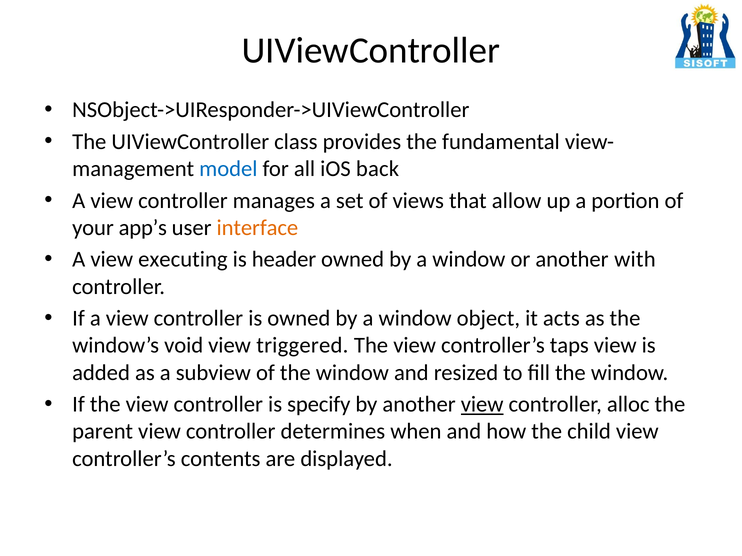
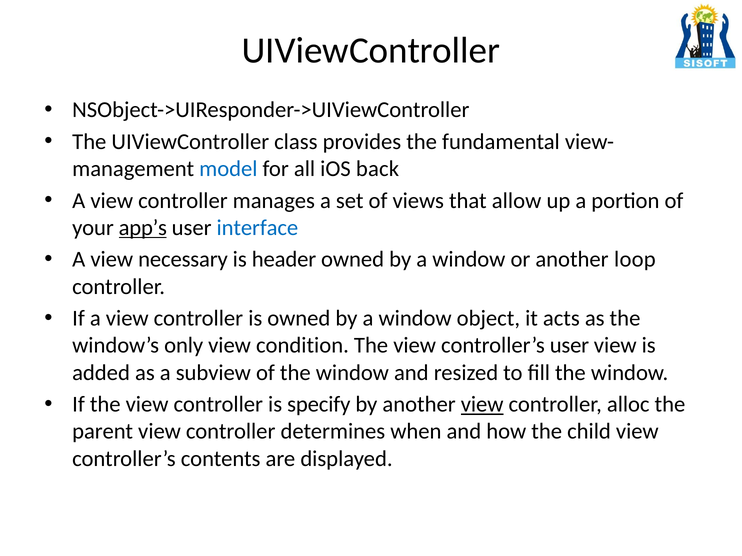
app’s underline: none -> present (143, 228)
interface colour: orange -> blue (257, 228)
executing: executing -> necessary (183, 260)
with: with -> loop (635, 260)
void: void -> only (184, 346)
triggered: triggered -> condition (302, 346)
controller’s taps: taps -> user (569, 346)
